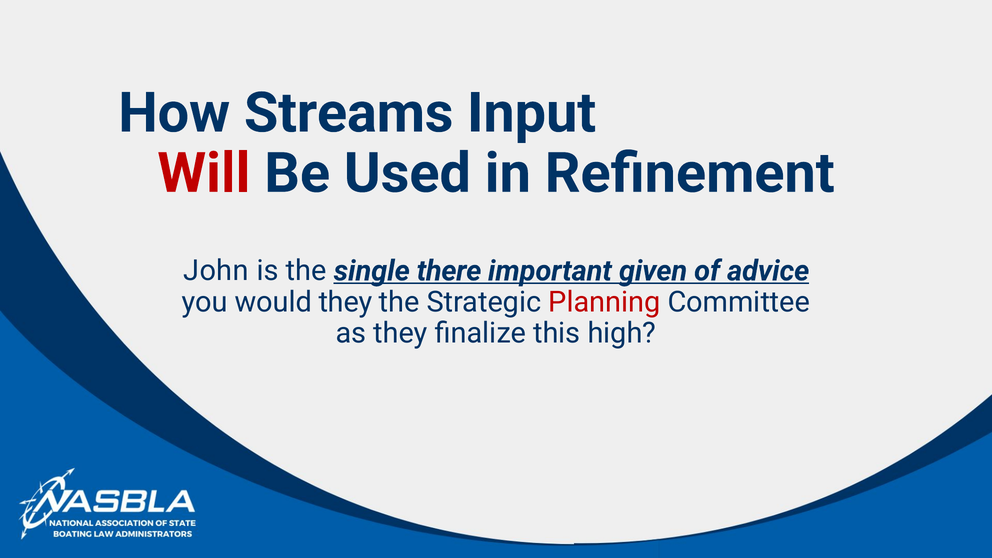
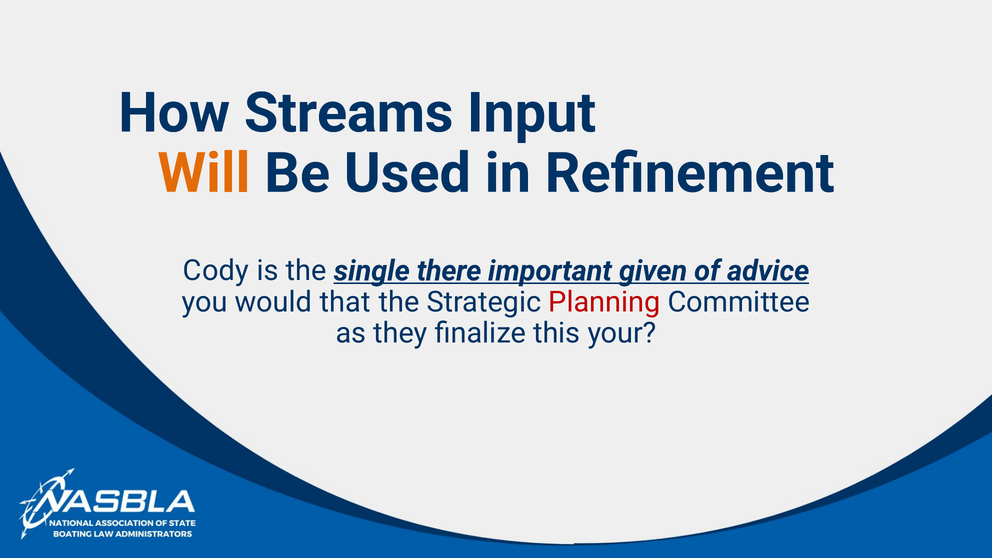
Will colour: red -> orange (204, 173)
John: John -> Cody (216, 271)
would they: they -> that (345, 302)
high: high -> your (622, 333)
